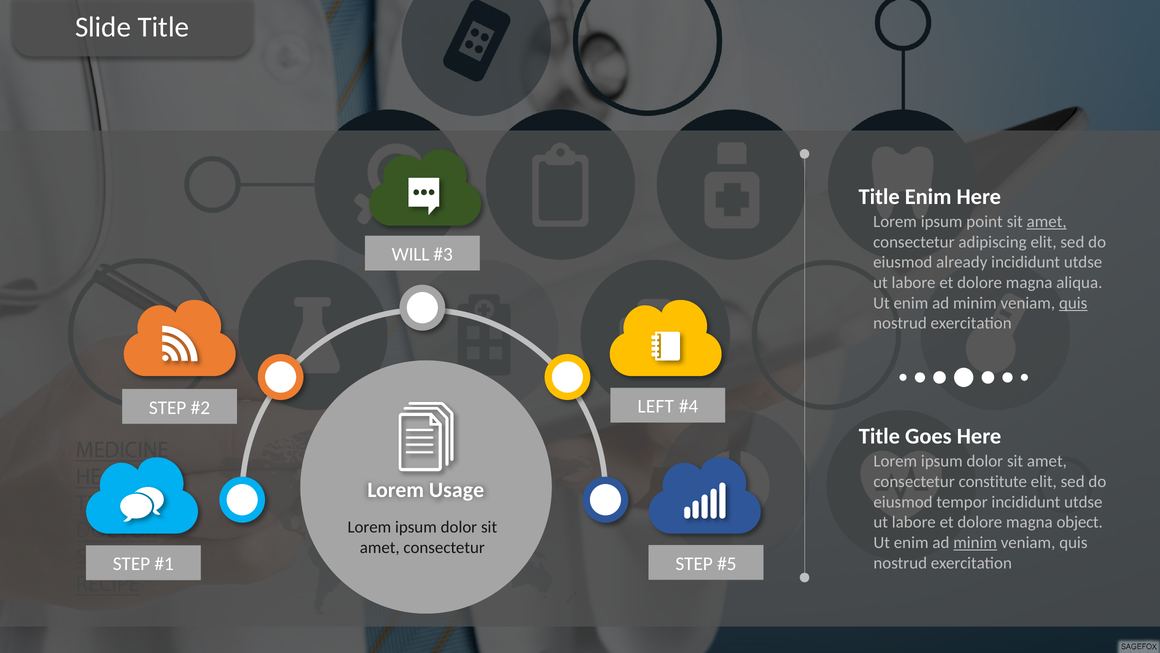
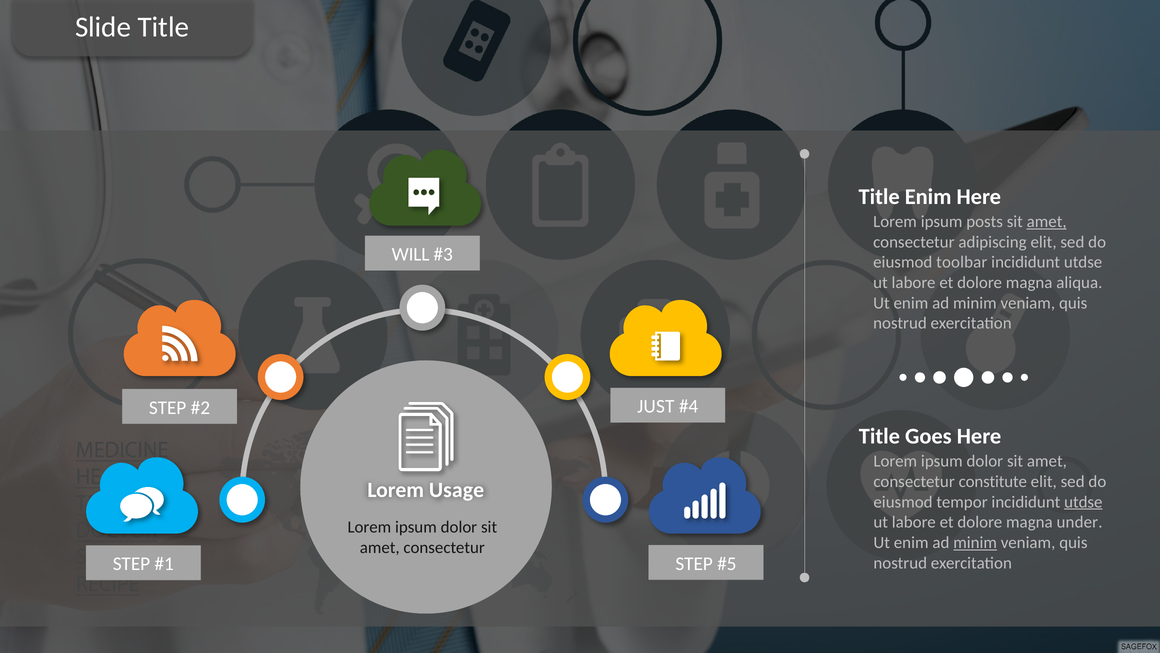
point: point -> posts (985, 222)
already: already -> toolbar (962, 262)
quis underline: present -> none (1073, 303)
LEFT: LEFT -> JUST (656, 406)
utdse underline: none -> present (1083, 502)
object: object -> under (1080, 522)
